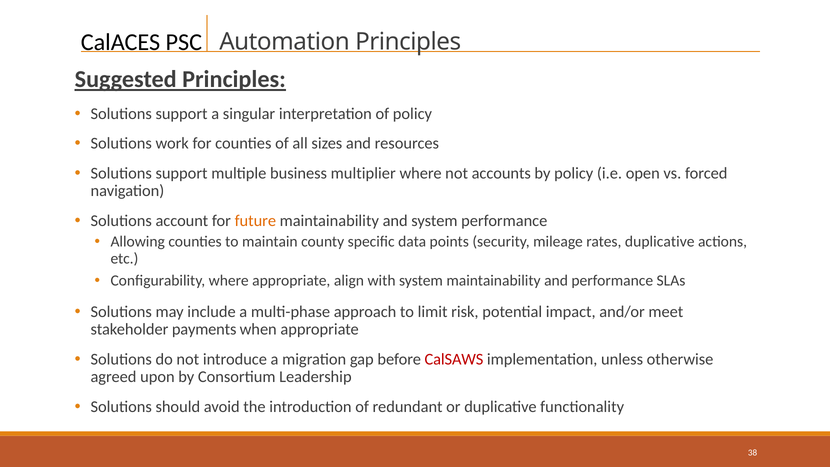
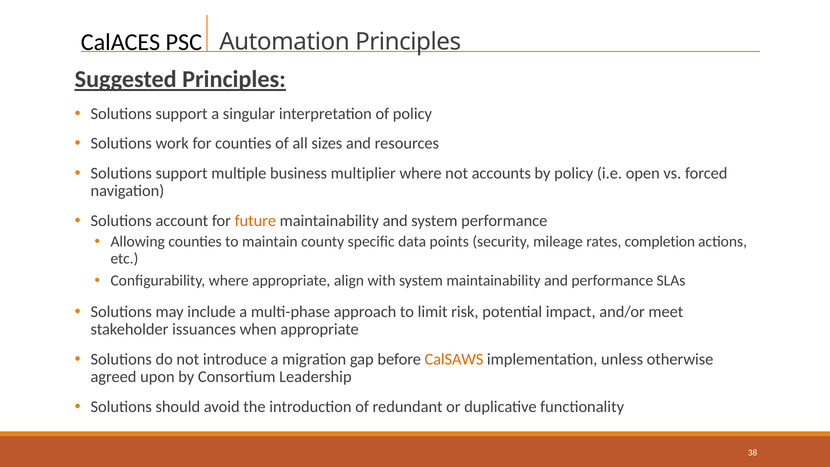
rates duplicative: duplicative -> completion (660, 242)
payments: payments -> issuances (204, 329)
CalSAWS colour: red -> orange (454, 359)
